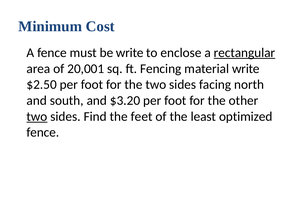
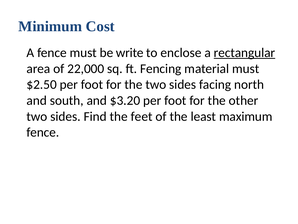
20,001: 20,001 -> 22,000 (86, 68)
material write: write -> must (246, 68)
two underline: present -> none (37, 116)
optimized: optimized -> maximum (246, 116)
